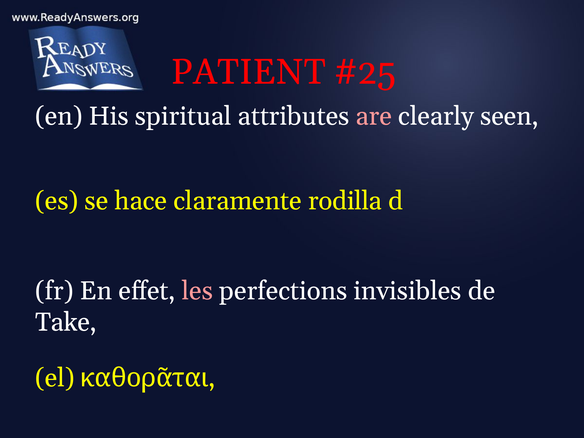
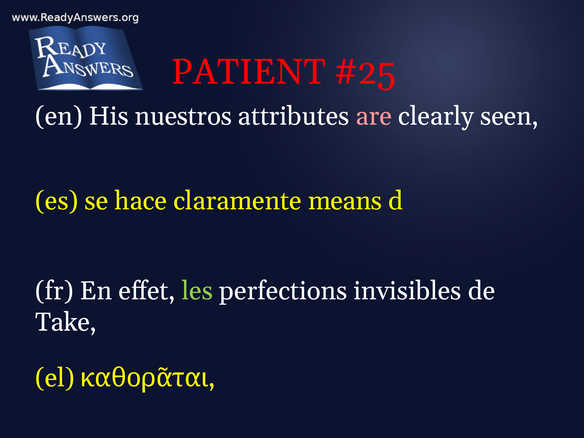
spiritual: spiritual -> nuestros (183, 116)
rodilla: rodilla -> means (345, 201)
les colour: pink -> light green (197, 291)
